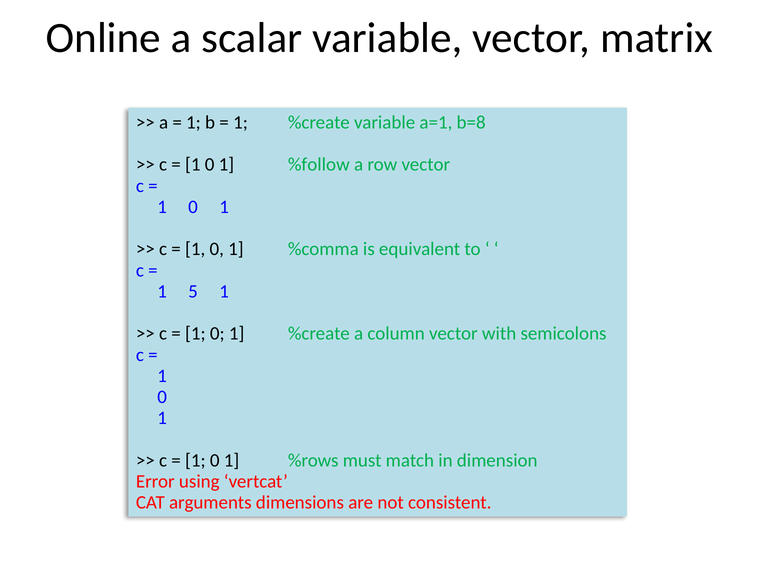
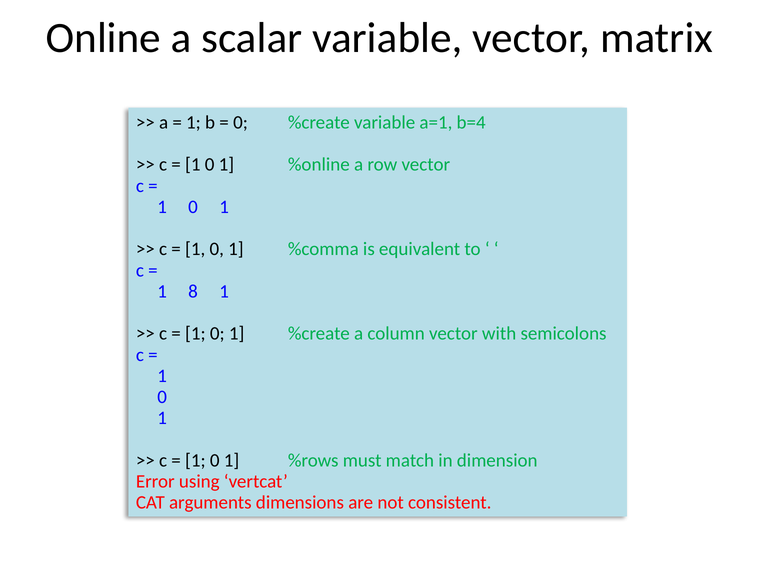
1: 1 -> 0 (240, 122)
b=8: b=8 -> b=4 (471, 122)
%follow: %follow -> %online (319, 165)
5: 5 -> 8 (193, 291)
